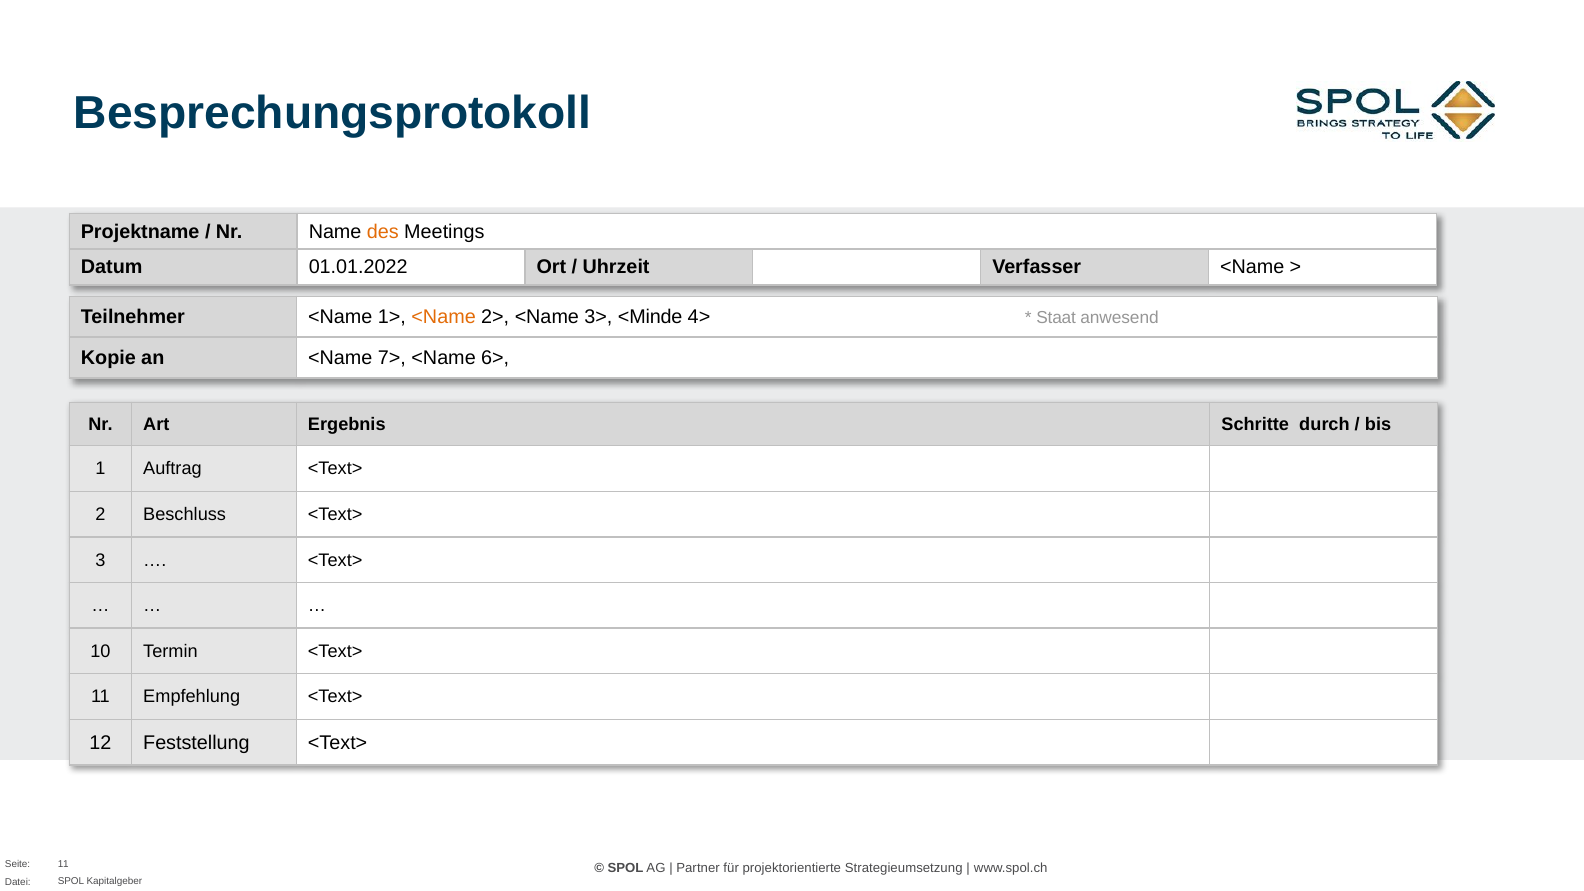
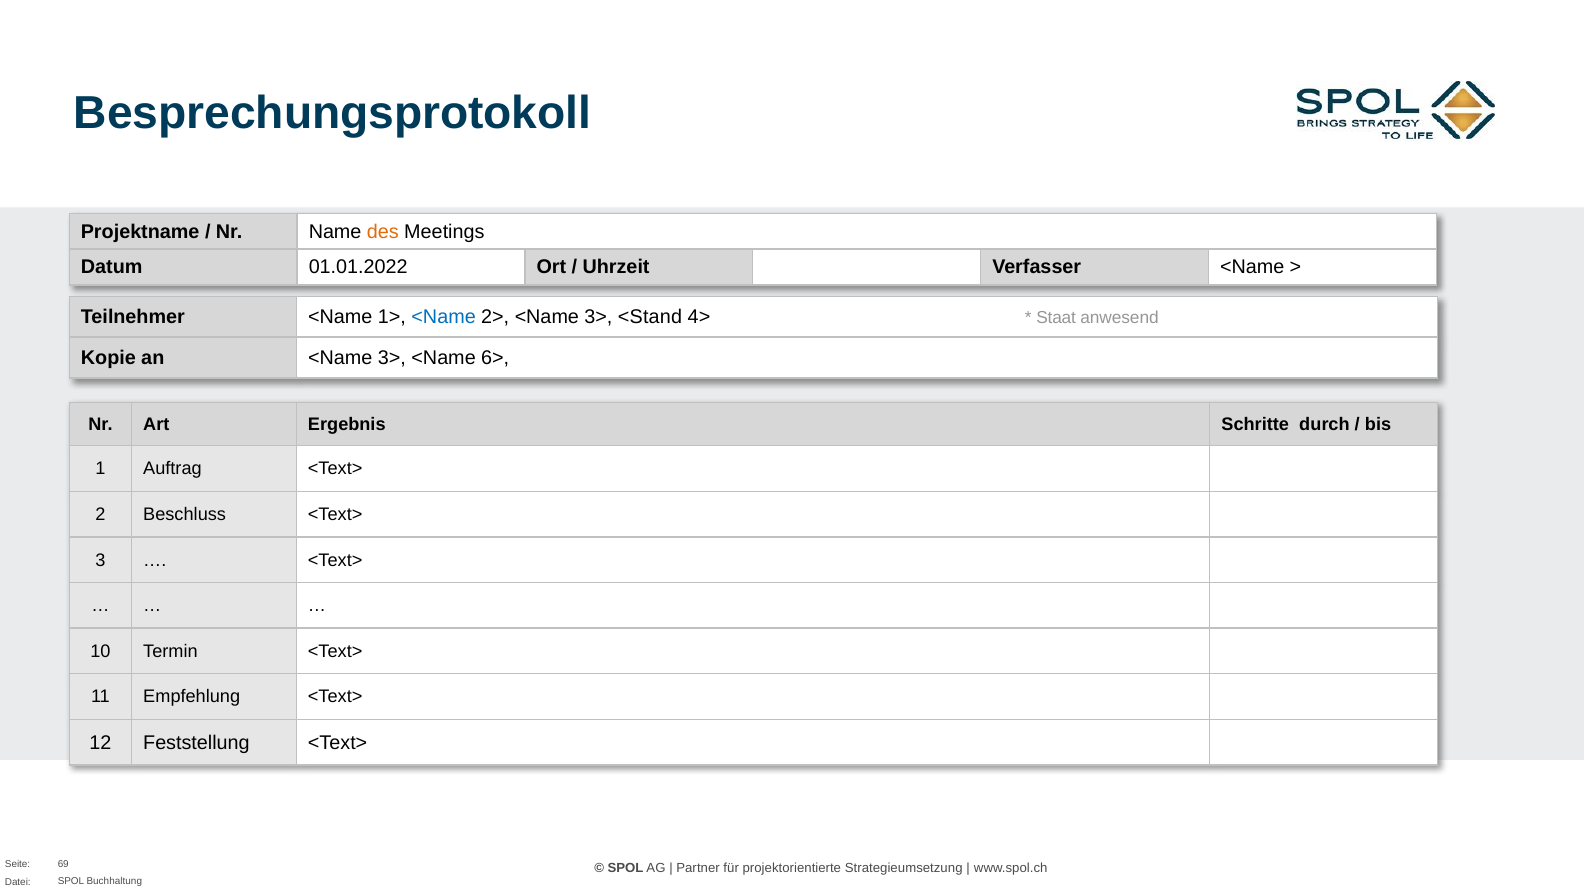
<Name colour: orange -> blue (444, 317)
<Minde: <Minde -> <Stand (650, 317)
an <Name 7>: 7> -> 3> (392, 358)
11: 11 -> 69 (63, 864)
Kapitalgeber: Kapitalgeber -> Buchhaltung (114, 881)
